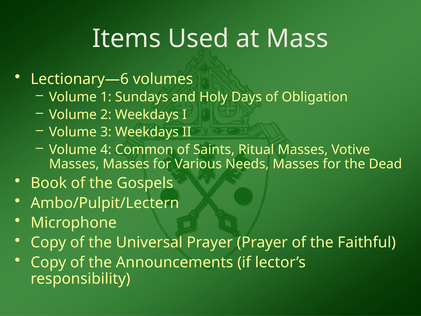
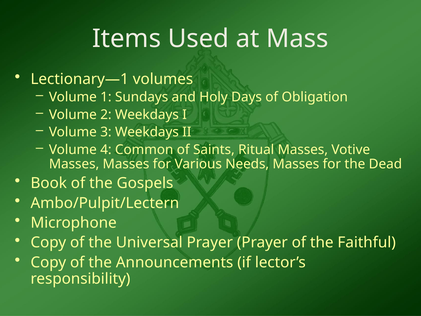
Lectionary—6: Lectionary—6 -> Lectionary—1 (80, 79)
